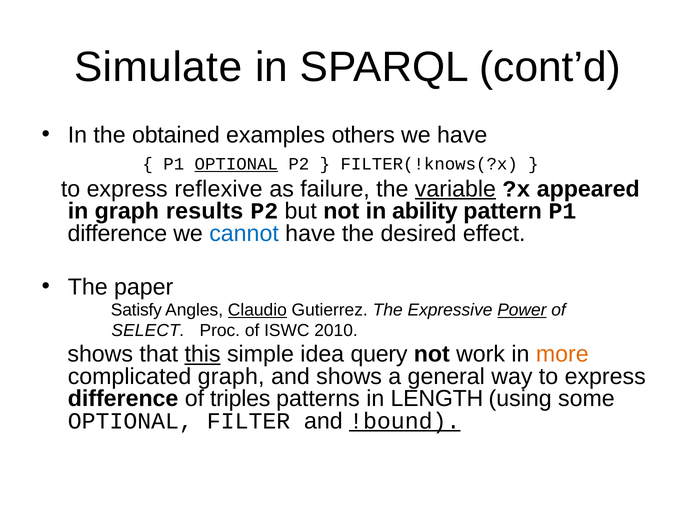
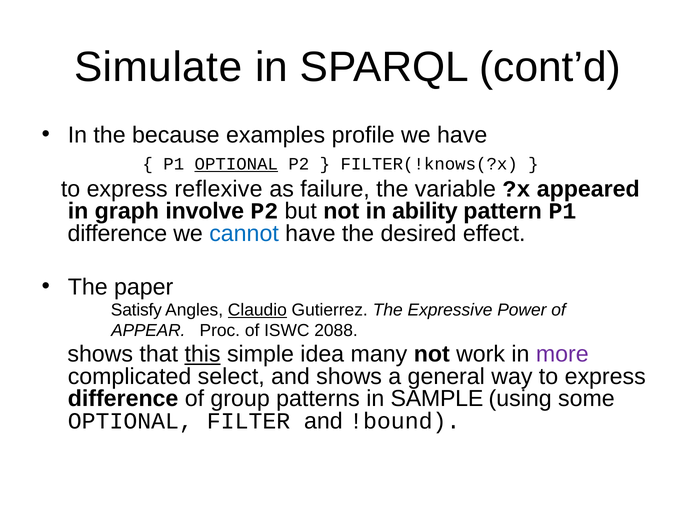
obtained: obtained -> because (176, 135)
others: others -> profile (363, 135)
variable underline: present -> none (455, 189)
results: results -> involve (205, 211)
Power underline: present -> none (522, 310)
SELECT: SELECT -> APPEAR (148, 331)
2010: 2010 -> 2088 (336, 331)
query: query -> many (379, 354)
more colour: orange -> purple (562, 354)
complicated graph: graph -> select (231, 377)
triples: triples -> group (240, 399)
LENGTH: LENGTH -> SAMPLE (437, 399)
!bound underline: present -> none (405, 421)
